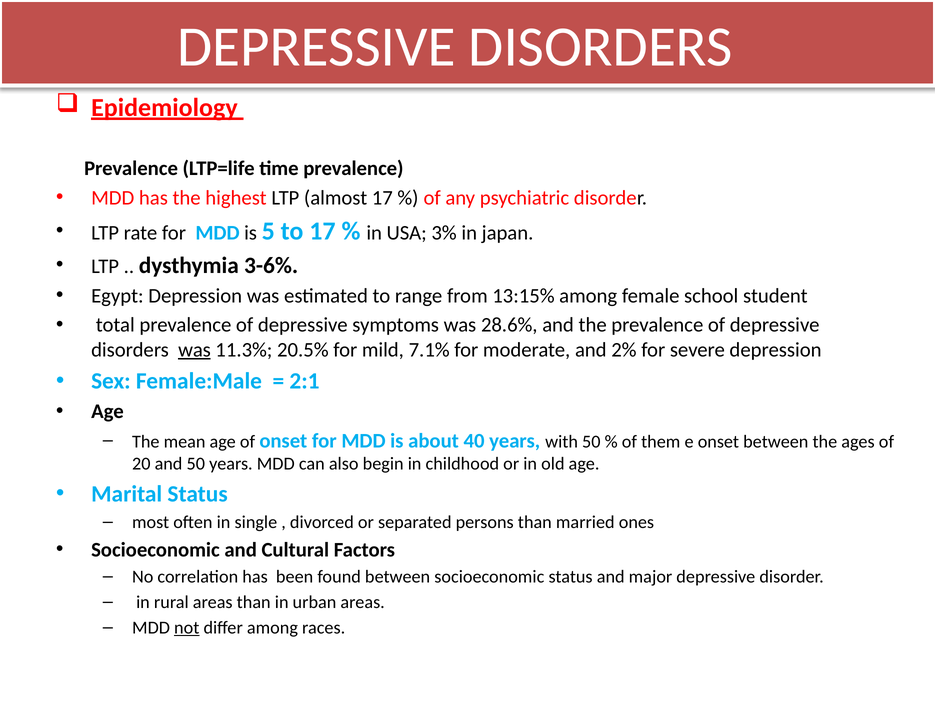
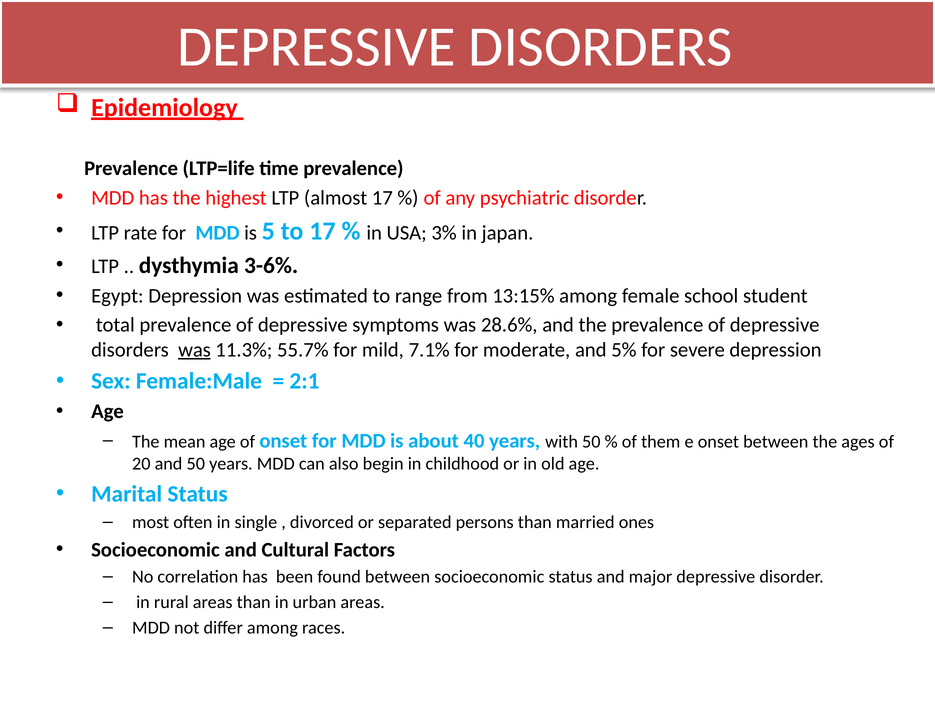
20.5%: 20.5% -> 55.7% (303, 350)
2%: 2% -> 5% (624, 350)
not underline: present -> none (187, 628)
